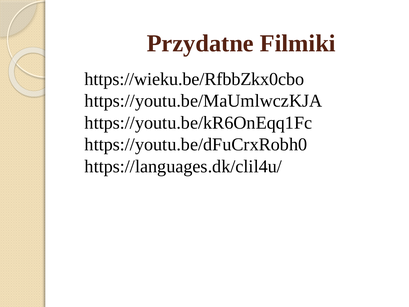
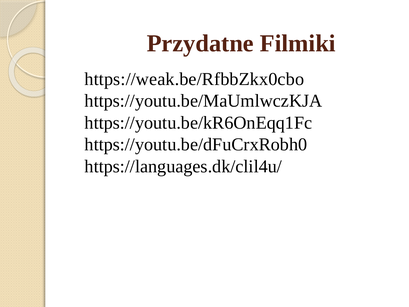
https://wieku.be/RfbbZkx0cbo: https://wieku.be/RfbbZkx0cbo -> https://weak.be/RfbbZkx0cbo (194, 79)
